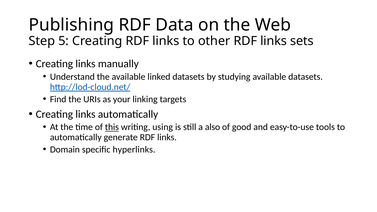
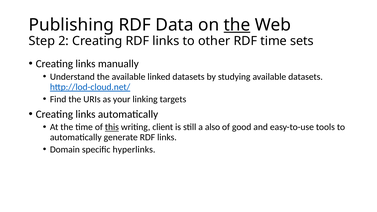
the underline: none -> present (237, 25)
5: 5 -> 2 (64, 41)
other RDF links: links -> time (274, 41)
using: using -> client (163, 127)
